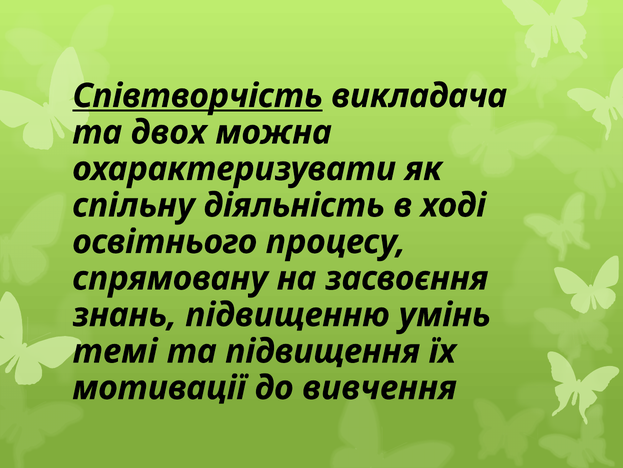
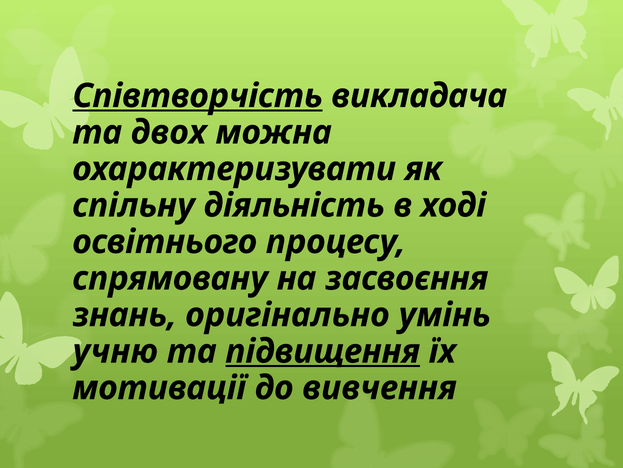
підвищенню: підвищенню -> оригінально (287, 314)
темі: темі -> учню (115, 351)
підвищення underline: none -> present (323, 351)
